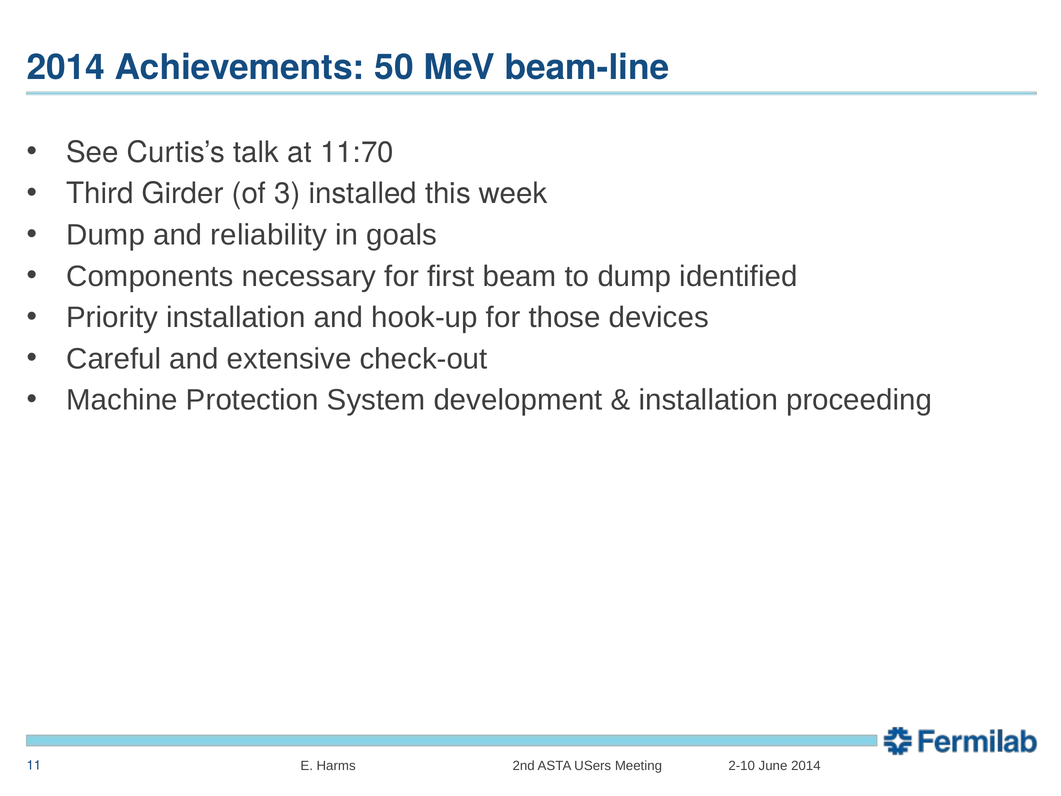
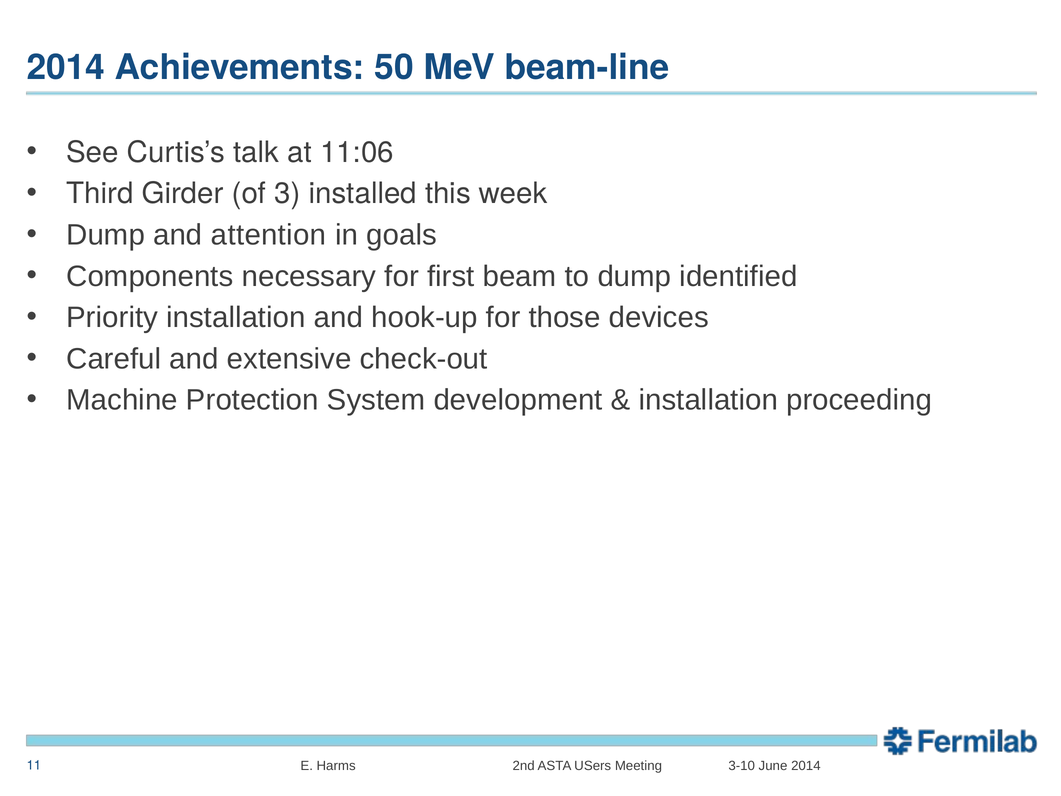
11:70: 11:70 -> 11:06 (357, 152)
reliability: reliability -> attention (269, 235)
2-10: 2-10 -> 3-10 (742, 766)
